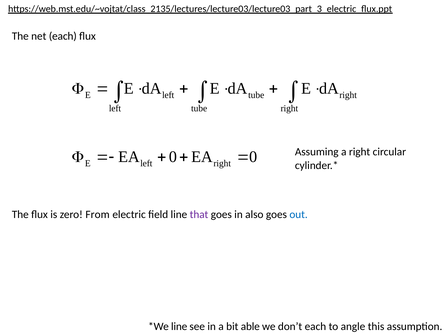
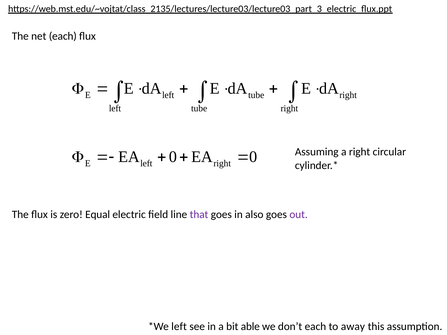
From: From -> Equal (98, 215)
out colour: blue -> purple (299, 215)
line: line -> left (179, 327)
angle: angle -> away (353, 327)
